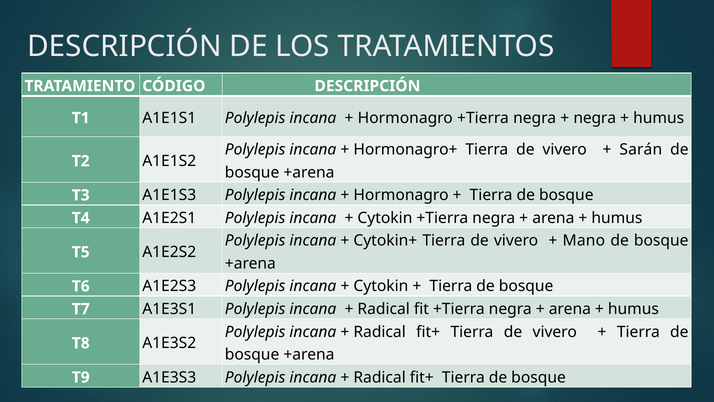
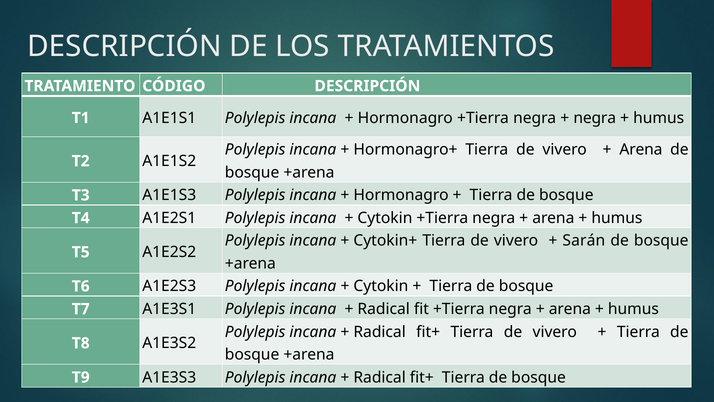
Sarán: Sarán -> Arena (641, 150)
Mano: Mano -> Sarán (584, 241)
